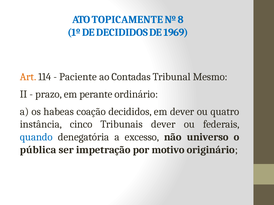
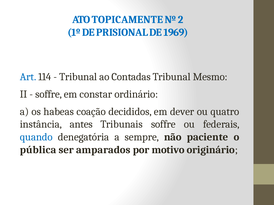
8: 8 -> 2 (181, 20)
DE DECIDIDOS: DECIDIDOS -> PRISIONAL (122, 32)
Art colour: orange -> blue (28, 77)
Paciente: Paciente -> Tribunal (78, 77)
prazo: prazo -> soffre (49, 94)
perante: perante -> constar (96, 94)
cinco: cinco -> antes (81, 125)
Tribunais dever: dever -> soffre (163, 125)
excesso: excesso -> sempre (142, 137)
universo: universo -> paciente (208, 137)
impetração: impetração -> amparados (103, 150)
